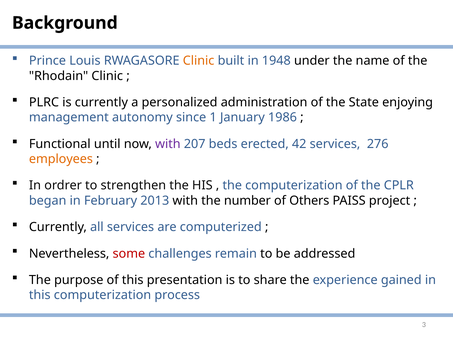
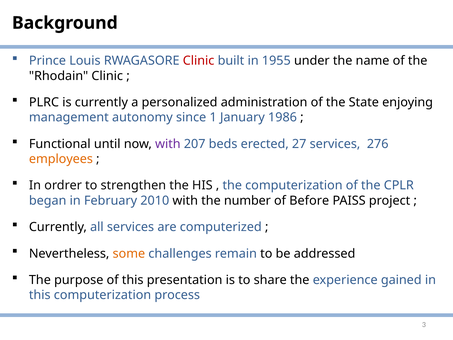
Clinic colour: orange -> red (199, 61)
1948: 1948 -> 1955 (276, 61)
42: 42 -> 27 (299, 144)
2013: 2013 -> 2010 (155, 200)
Others: Others -> Before (309, 200)
some colour: red -> orange (129, 253)
